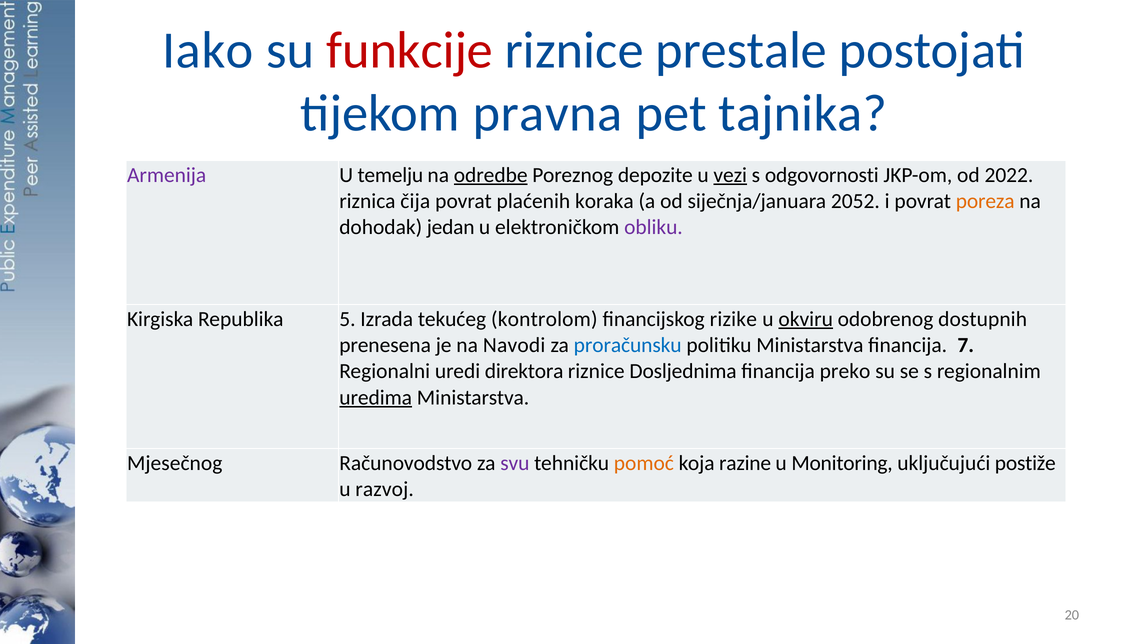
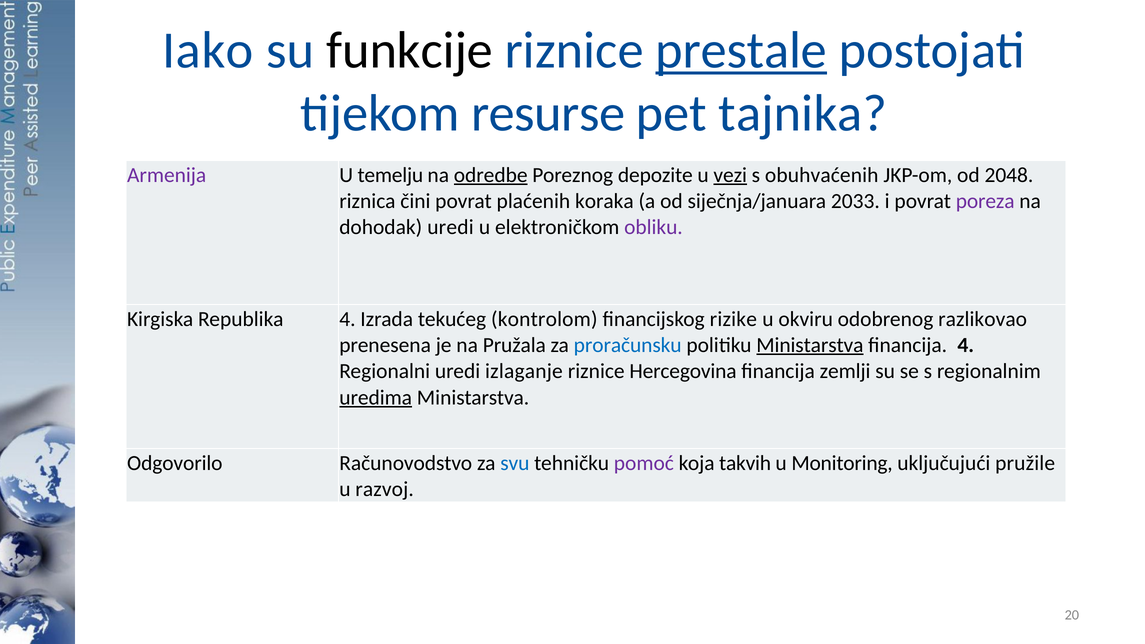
funkcije colour: red -> black (410, 50)
prestale underline: none -> present (741, 50)
pravna: pravna -> resurse (548, 113)
odgovornosti: odgovornosti -> obuhvaćenih (822, 175)
2022: 2022 -> 2048 (1009, 175)
čija: čija -> čini (415, 201)
2052: 2052 -> 2033 (855, 201)
poreza colour: orange -> purple (985, 201)
dohodak jedan: jedan -> uredi (450, 227)
Republika 5: 5 -> 4 (347, 319)
okviru underline: present -> none (806, 319)
dostupnih: dostupnih -> razlikovao (983, 319)
Navodi: Navodi -> Pružala (514, 345)
Ministarstva underline: none -> present (810, 345)
financija 7: 7 -> 4 (966, 345)
direktora: direktora -> izlaganje (524, 371)
Dosljednima: Dosljednima -> Hercegovina (683, 371)
preko: preko -> zemlji (845, 371)
Mjesečnog: Mjesečnog -> Odgovorilo (175, 463)
svu colour: purple -> blue (515, 463)
pomoć colour: orange -> purple (644, 463)
razine: razine -> takvih (745, 463)
postiže: postiže -> pružile (1025, 463)
